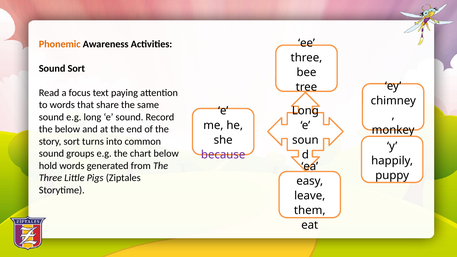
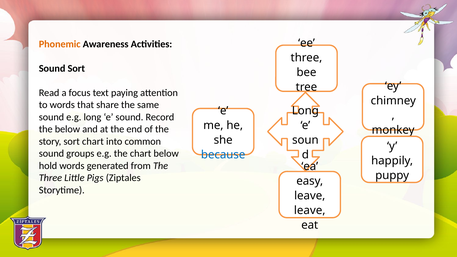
sort turns: turns -> chart (93, 141)
because colour: purple -> blue (223, 155)
them: them -> leave (310, 211)
